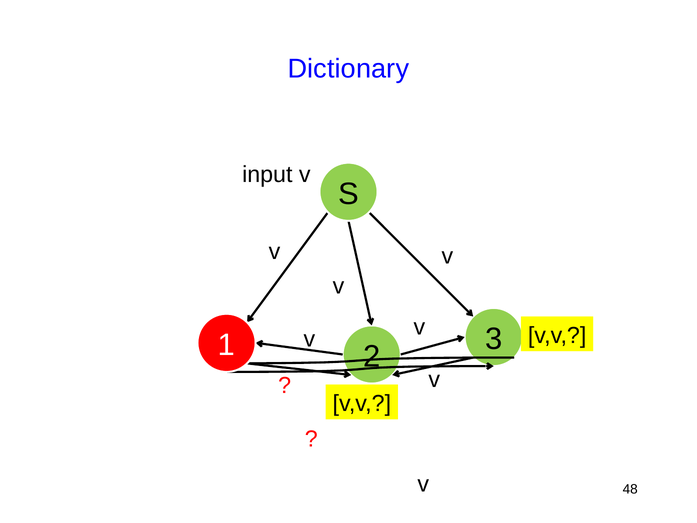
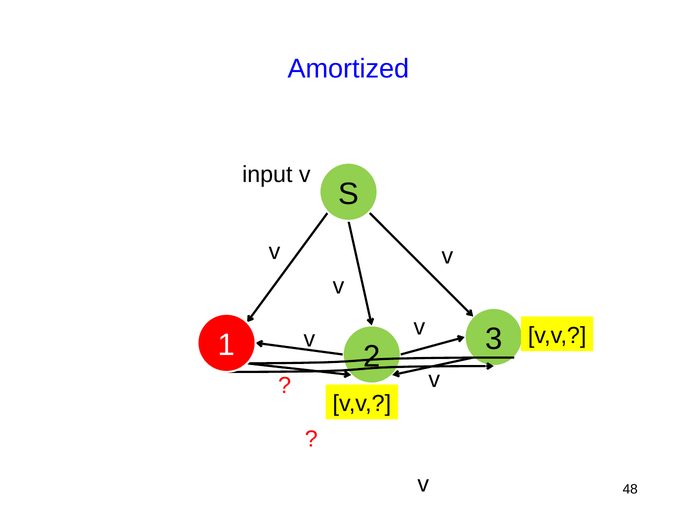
Dictionary: Dictionary -> Amortized (348, 69)
